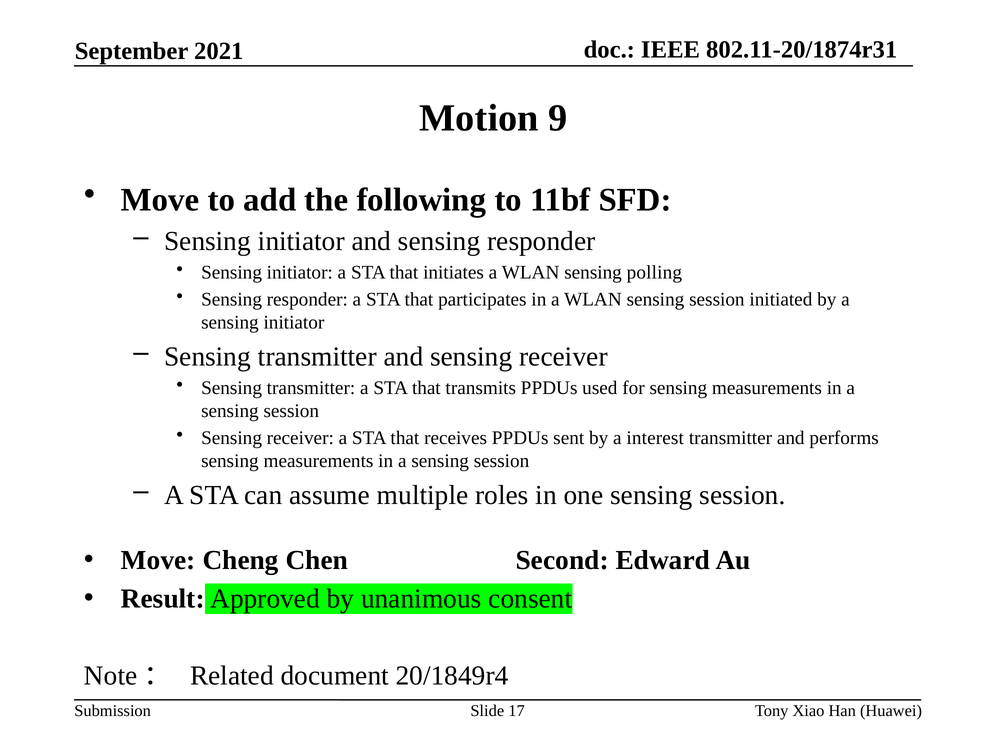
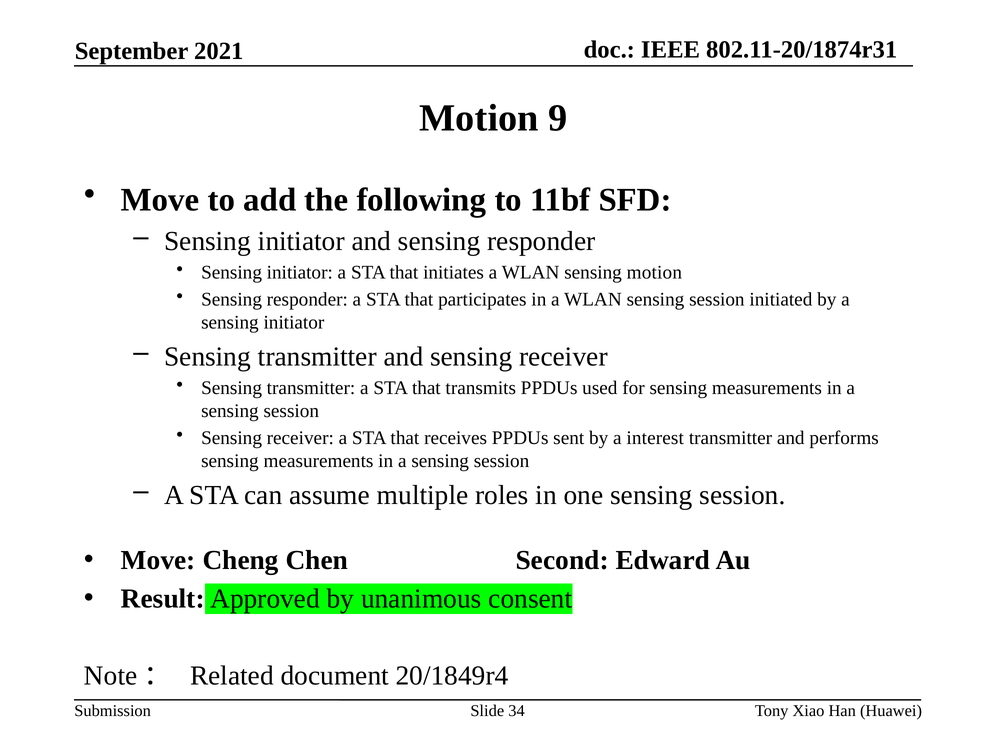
sensing polling: polling -> motion (654, 272)
17: 17 -> 34 (517, 710)
